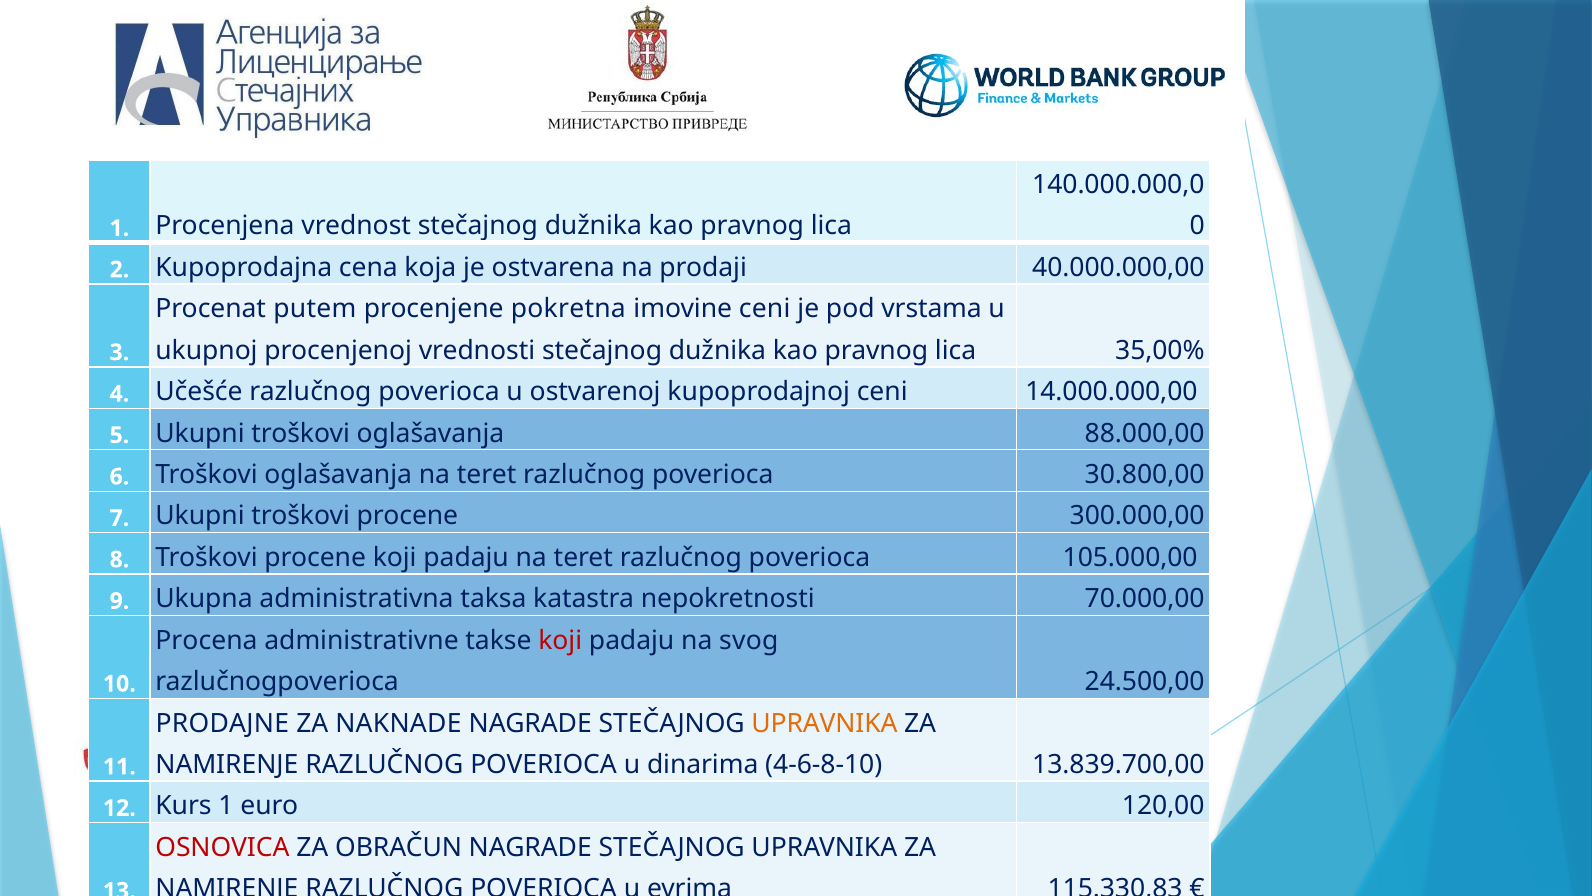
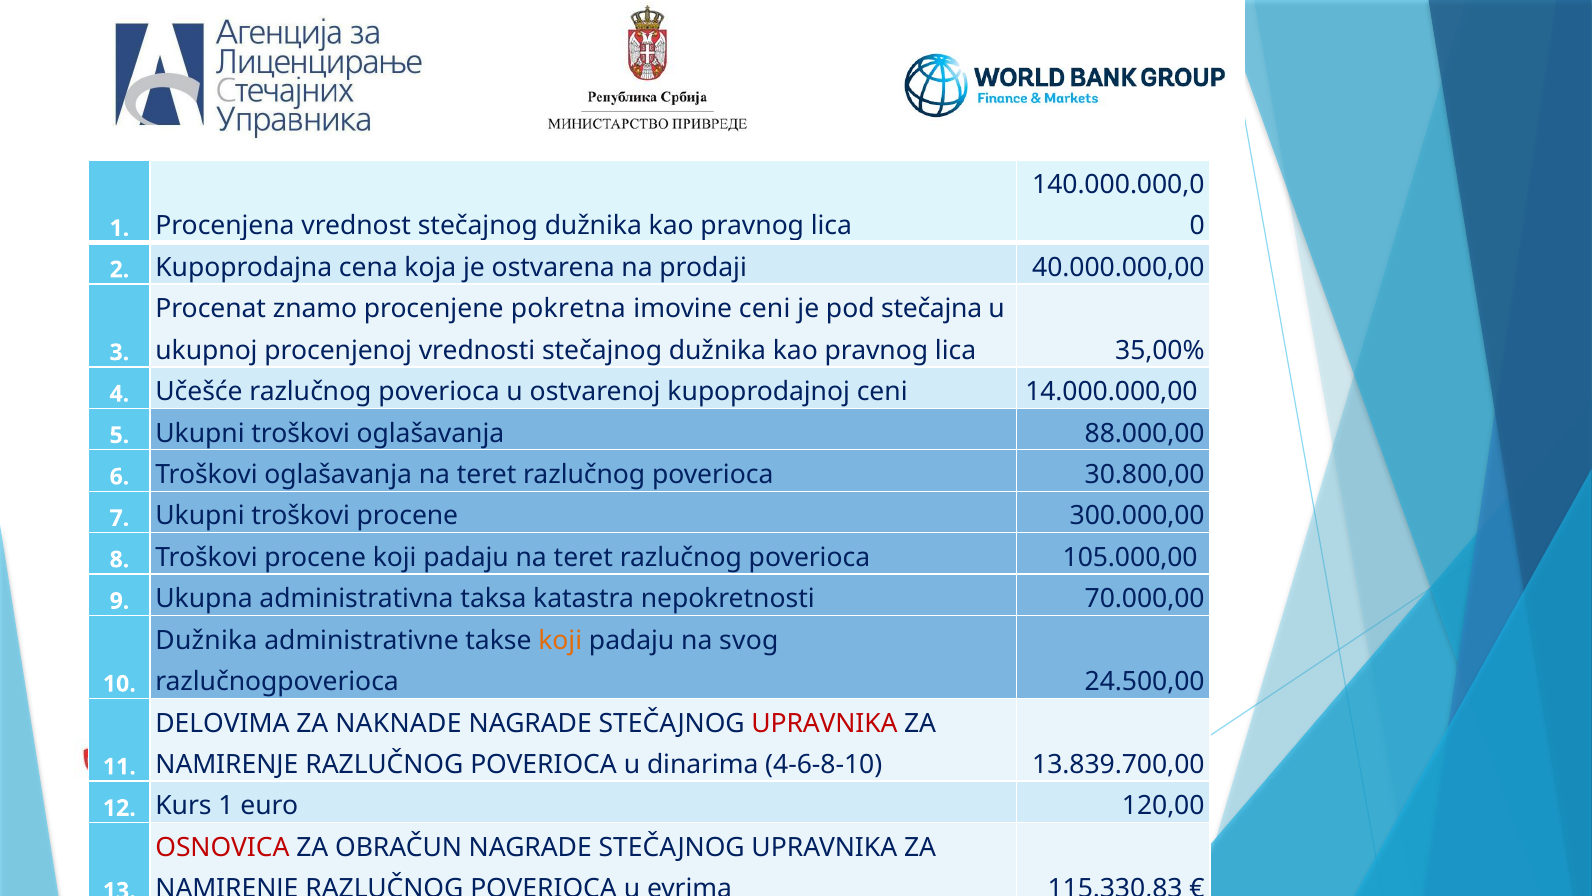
putem: putem -> znamo (315, 309)
vrstama: vrstama -> stečajna (932, 309)
Procena: Procena -> Dužnika (206, 640)
koji colour: red -> orange (560, 640)
PRODAJNE: PRODAJNE -> DELOVIMA (222, 723)
UPRAVNIKA colour: orange -> red (825, 723)
